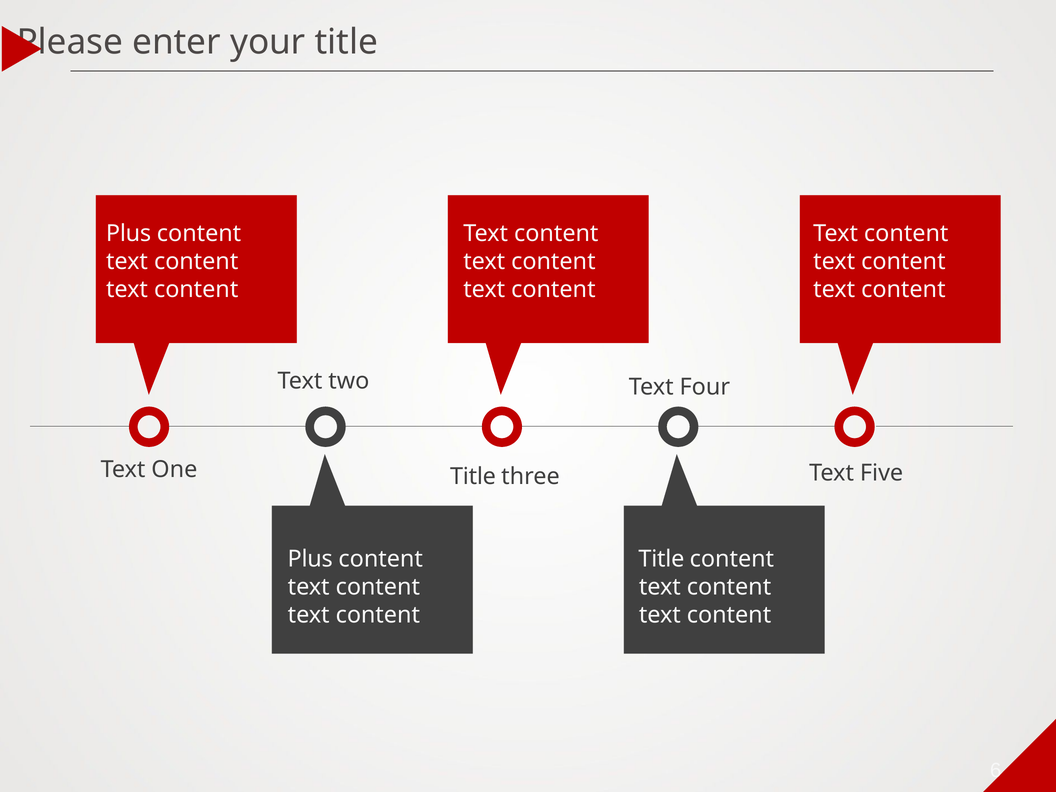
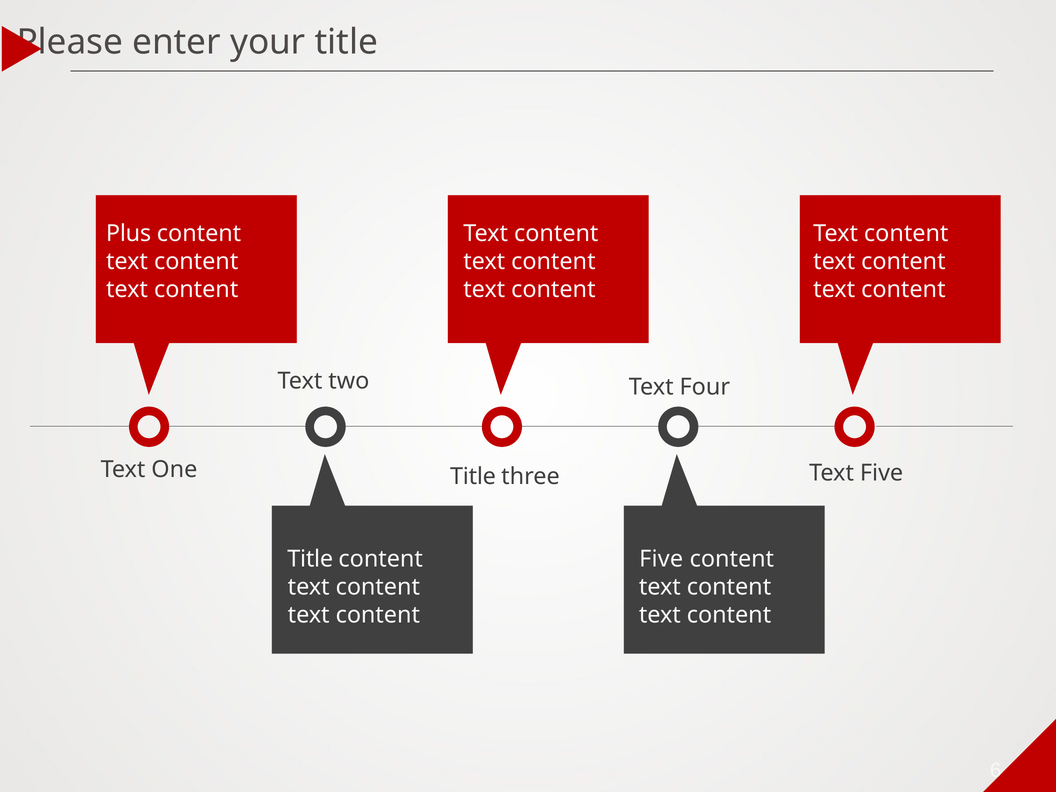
Plus: Plus -> Title (310, 559)
Title: Title -> Five (661, 559)
